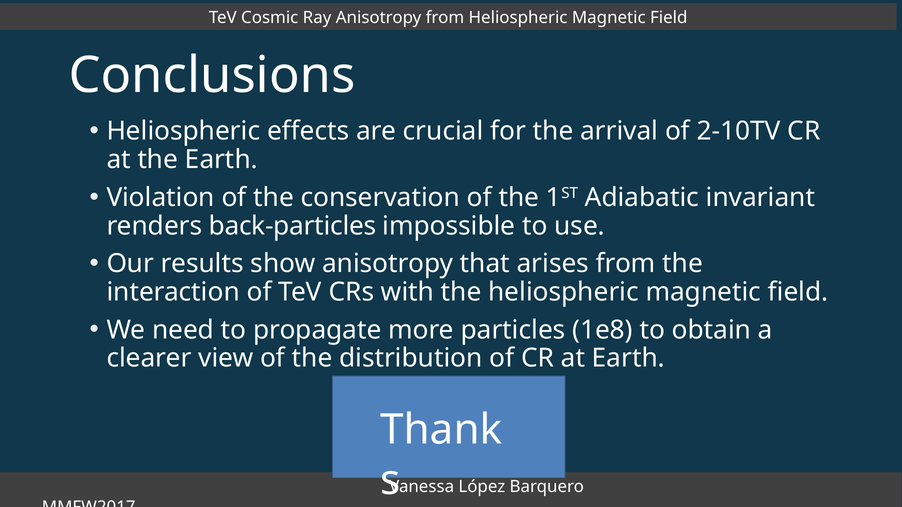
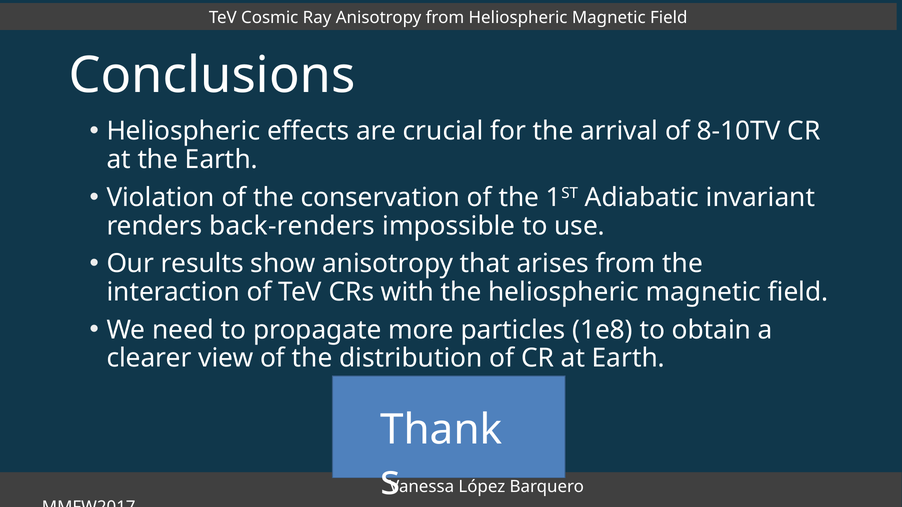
2-10TV: 2-10TV -> 8-10TV (739, 131)
back-particles: back-particles -> back-renders (292, 226)
